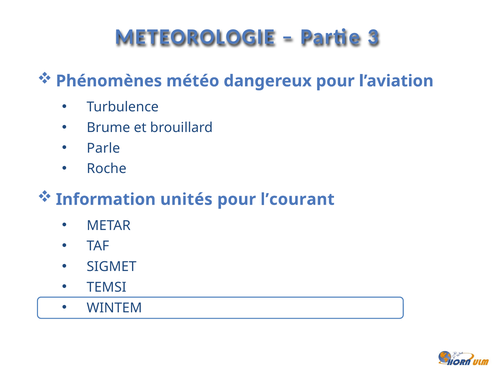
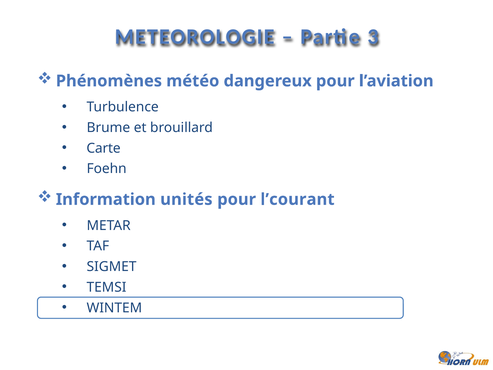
Parle: Parle -> Carte (104, 148)
Roche: Roche -> Foehn (107, 169)
